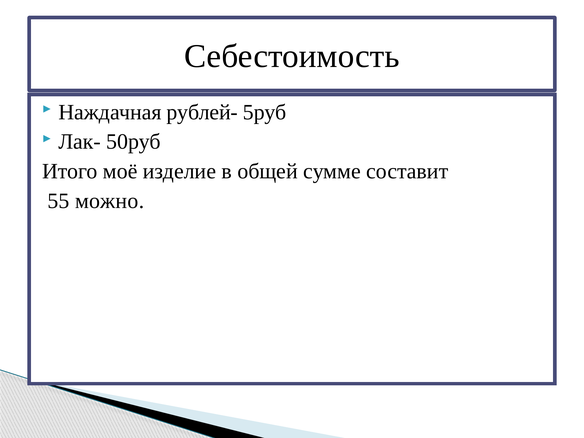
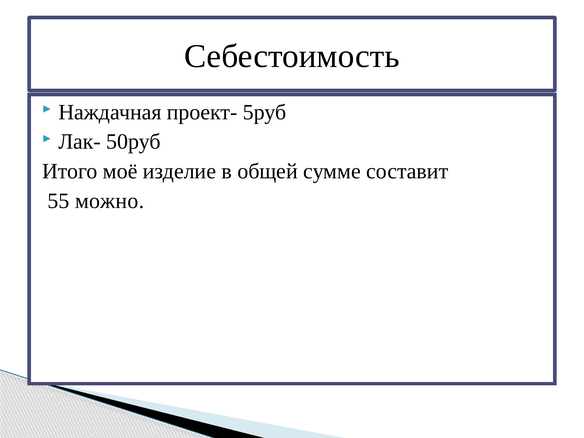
рублей-: рублей- -> проект- (202, 112)
